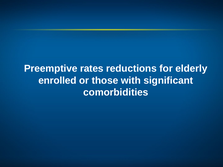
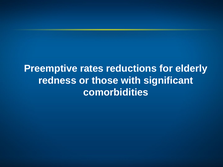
enrolled: enrolled -> redness (57, 81)
